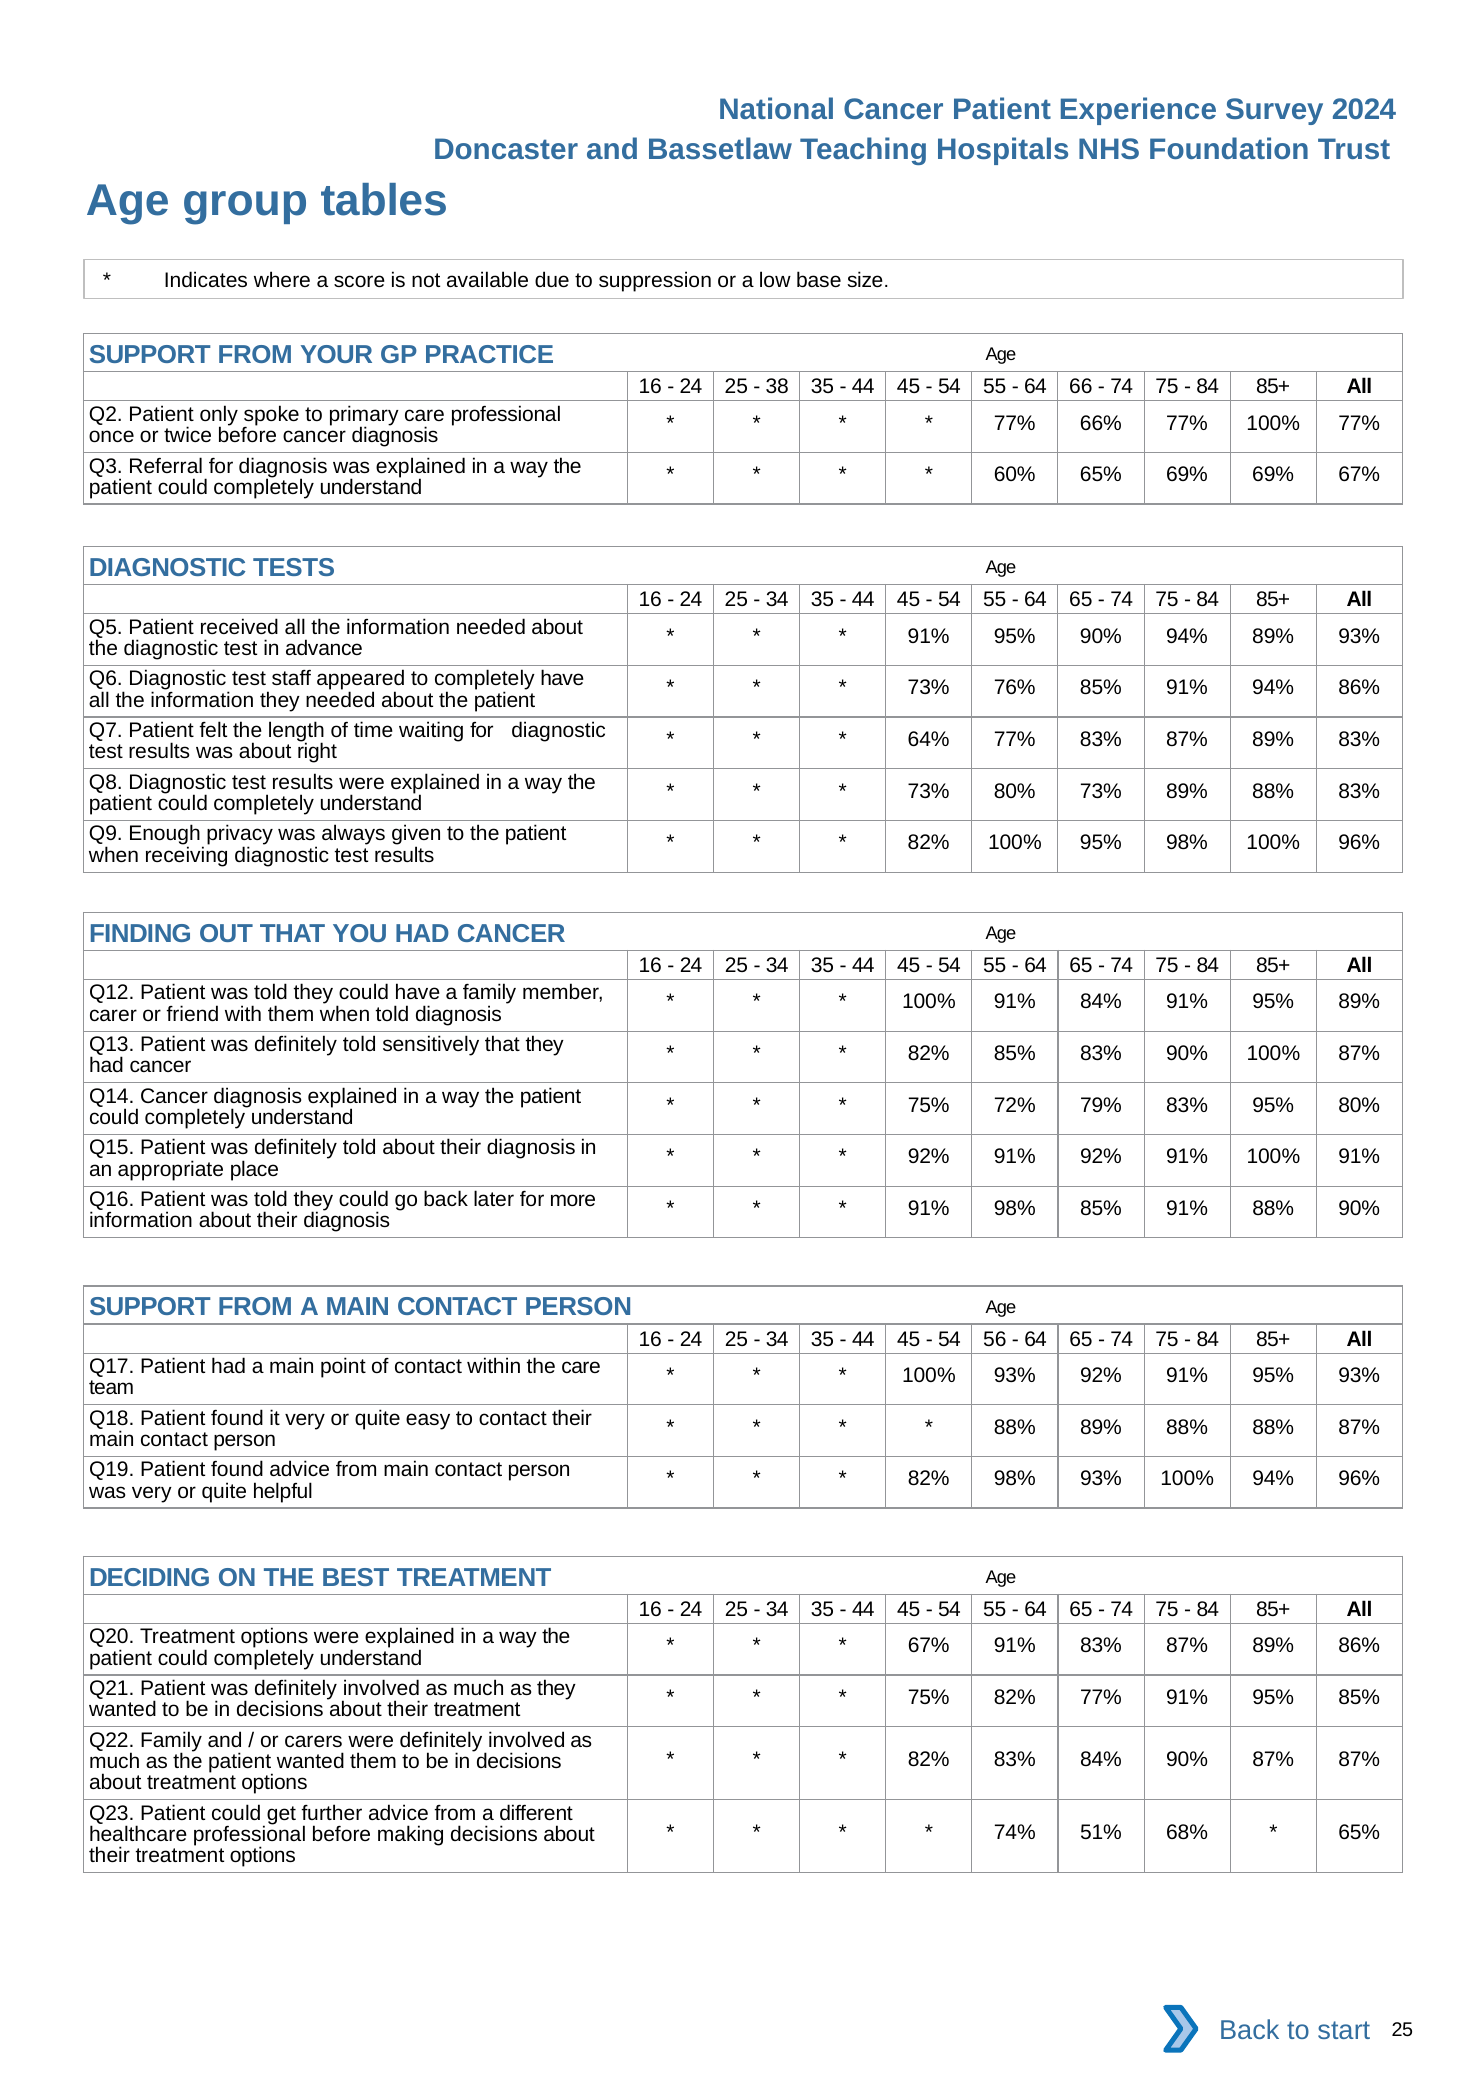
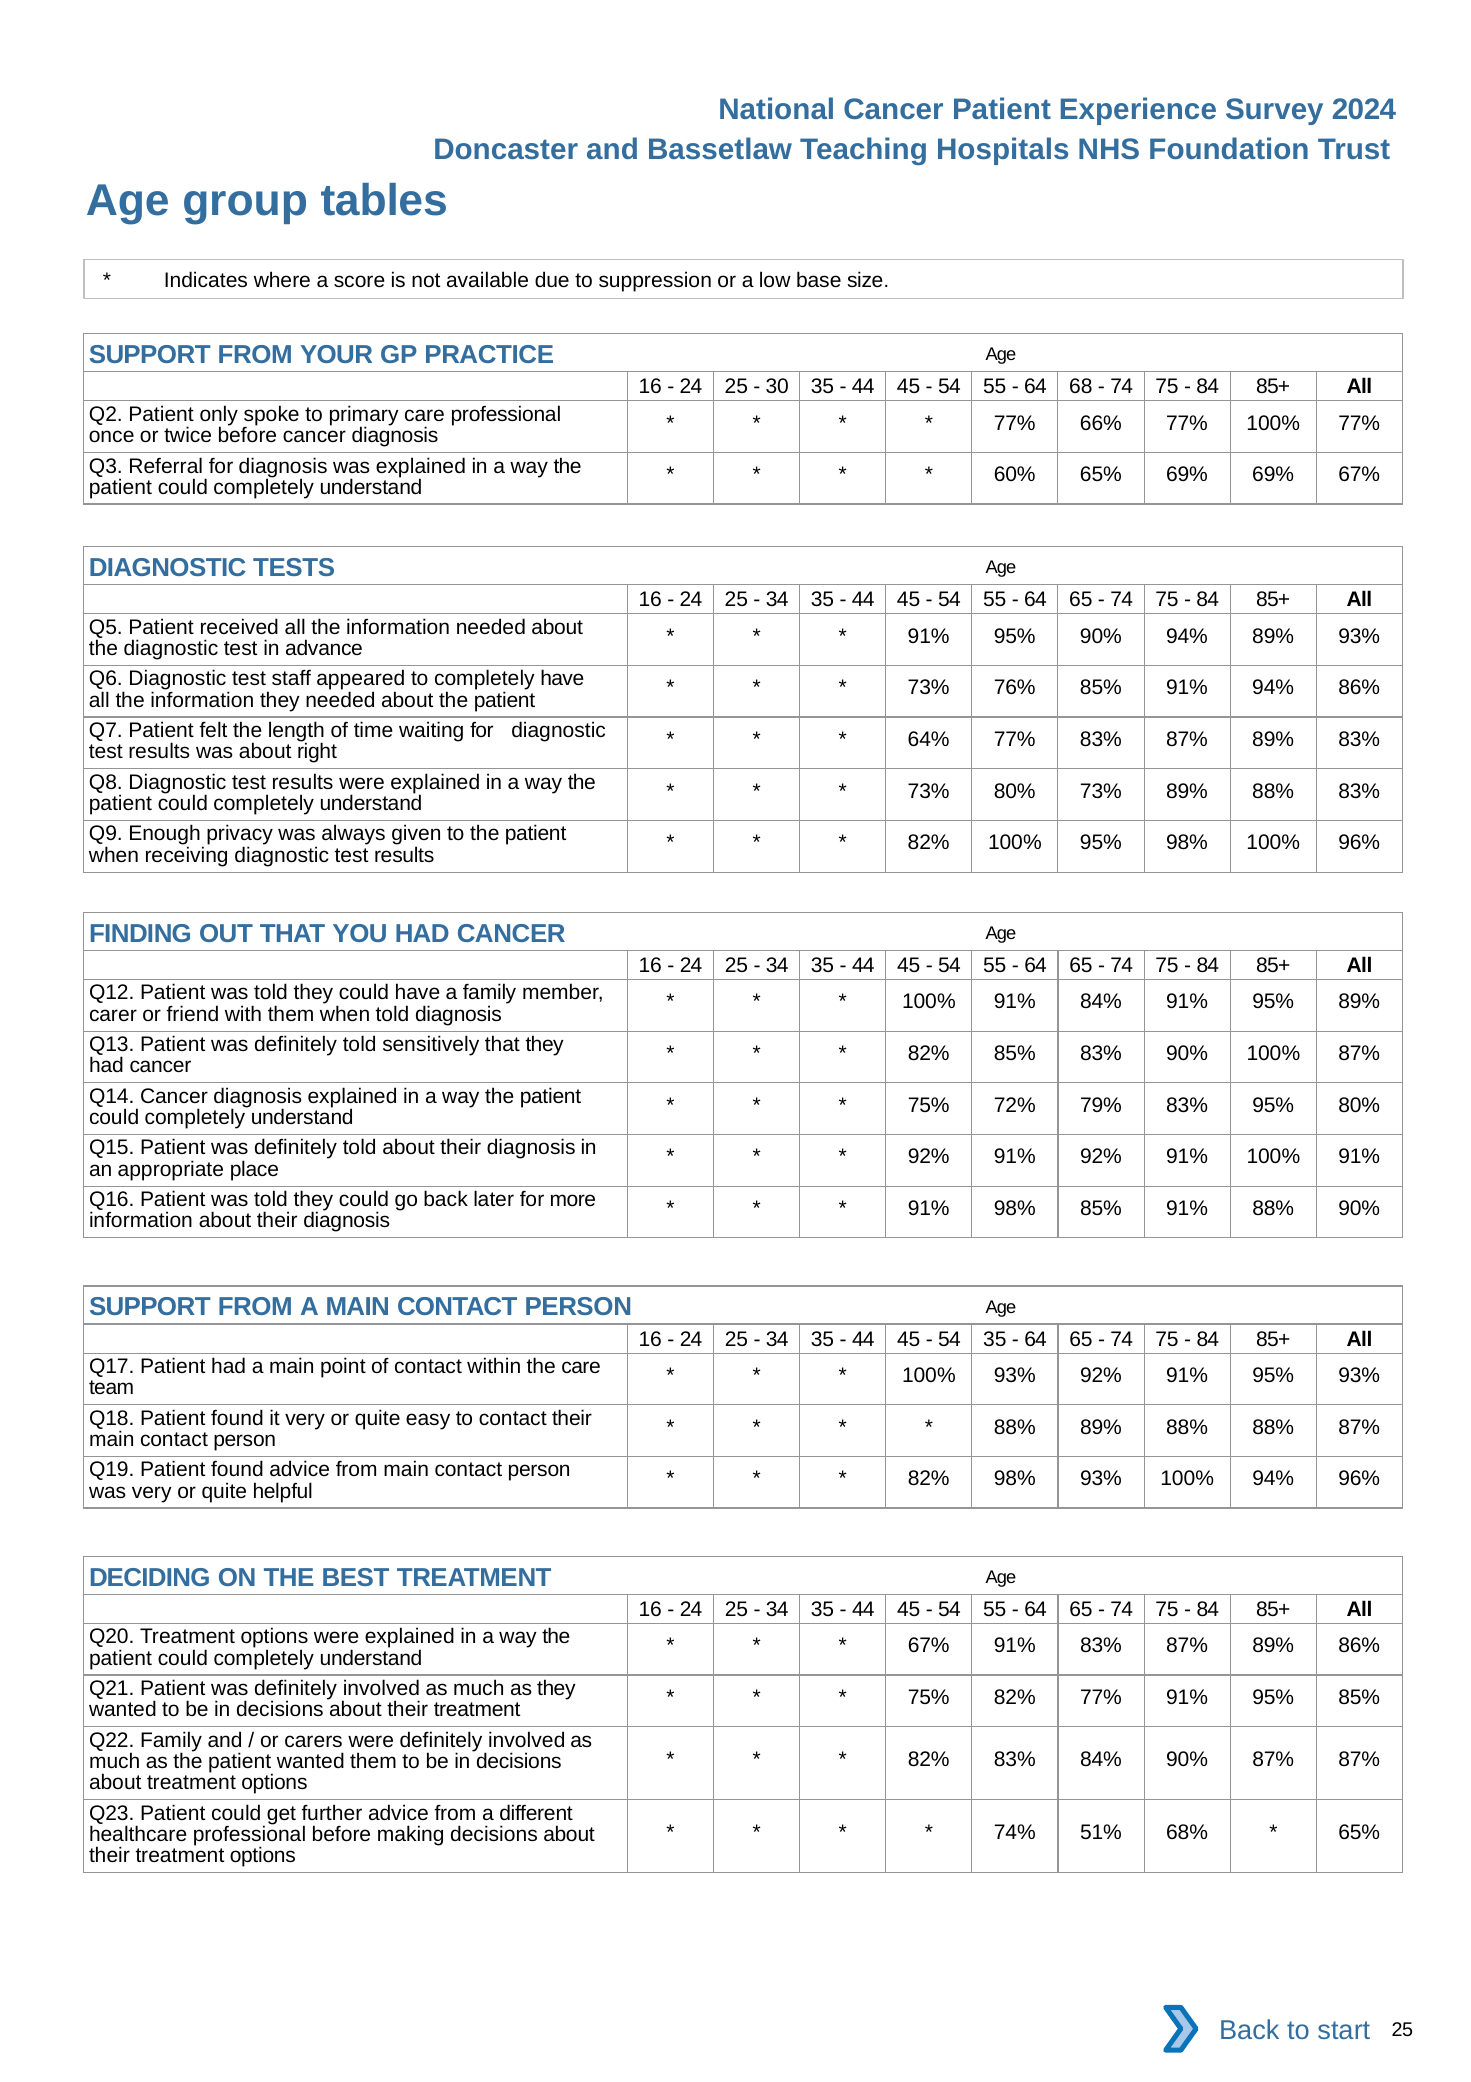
38: 38 -> 30 (777, 387)
66: 66 -> 68 (1081, 387)
54 56: 56 -> 35 (995, 1339)
